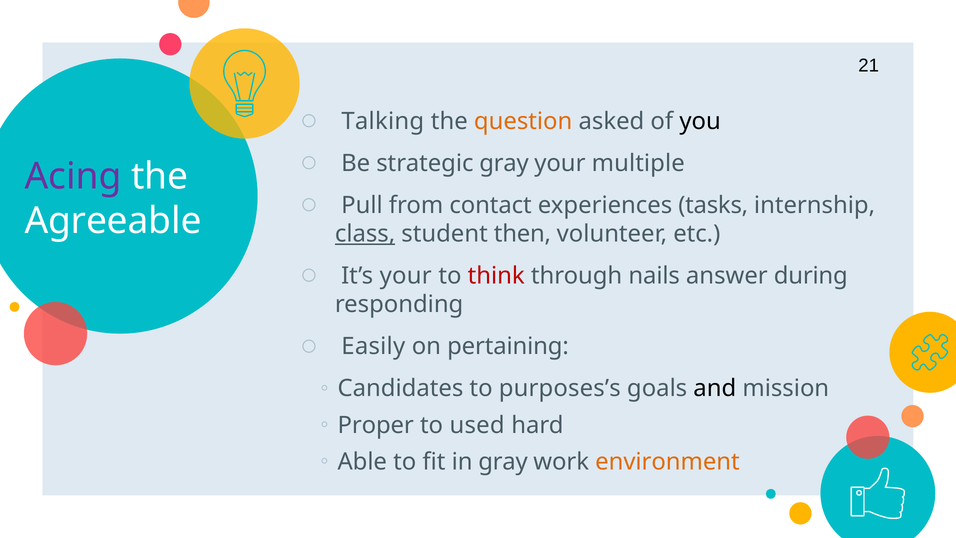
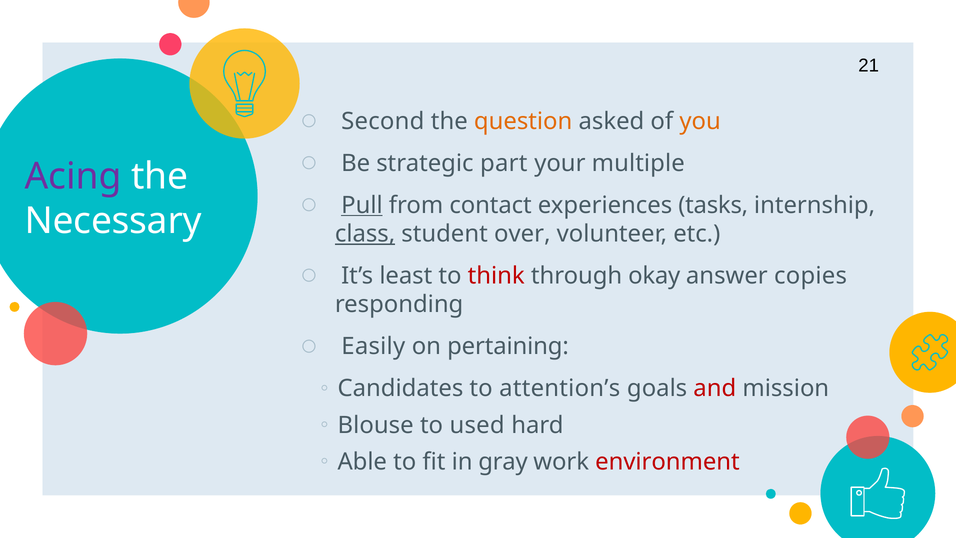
Talking: Talking -> Second (383, 121)
you colour: black -> orange (700, 121)
strategic gray: gray -> part (504, 163)
Pull underline: none -> present (362, 205)
Agreeable: Agreeable -> Necessary (113, 221)
then: then -> over (522, 234)
It’s your: your -> least (406, 276)
nails: nails -> okay (654, 276)
during: during -> copies (811, 276)
purposes’s: purposes’s -> attention’s (560, 388)
and colour: black -> red (715, 388)
Proper: Proper -> Blouse (376, 425)
environment colour: orange -> red (667, 462)
